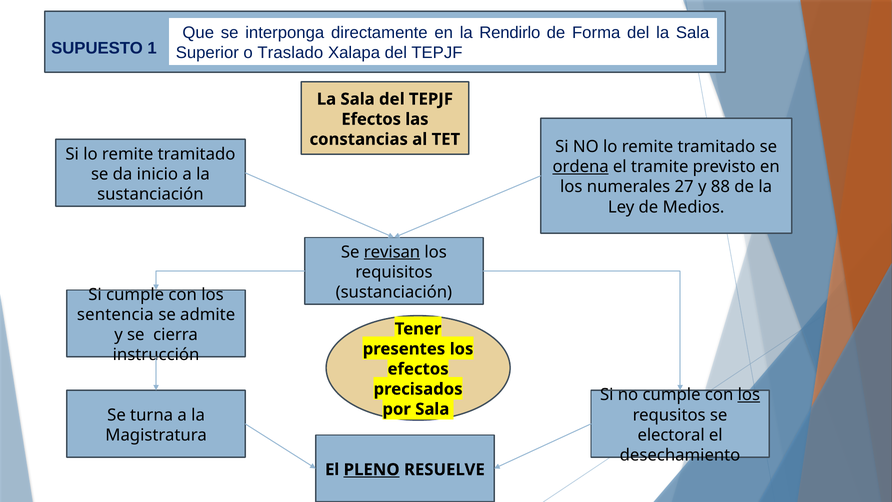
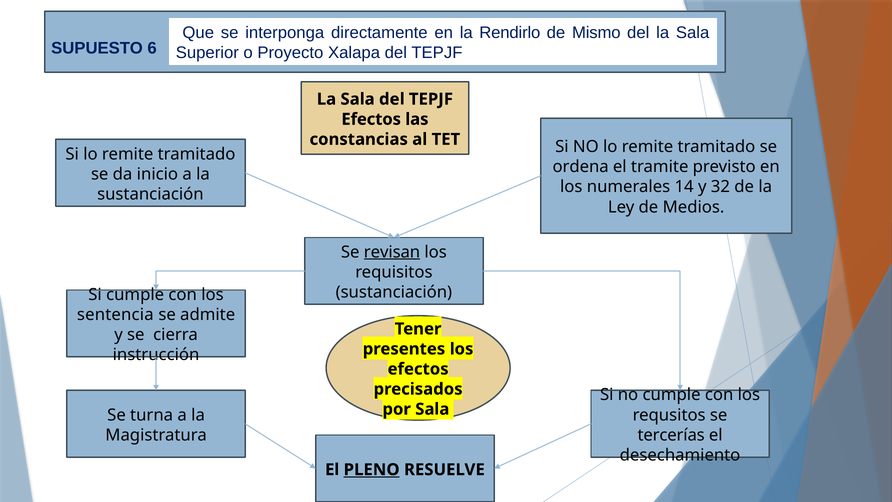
Forma: Forma -> Mismo (596, 33)
1: 1 -> 6 (152, 48)
Traslado: Traslado -> Proyecto (290, 53)
ordena underline: present -> none (581, 167)
27: 27 -> 14 (684, 187)
88: 88 -> 32 (720, 187)
los underline: present -> none (749, 395)
electoral: electoral -> tercerías (671, 435)
